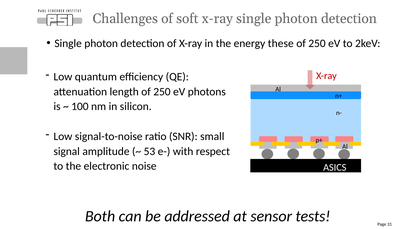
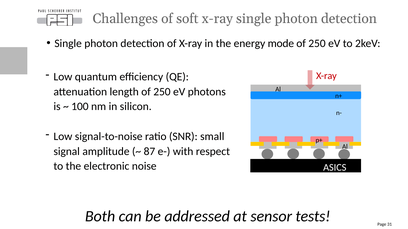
these: these -> mode (281, 43)
53: 53 -> 87 (149, 152)
